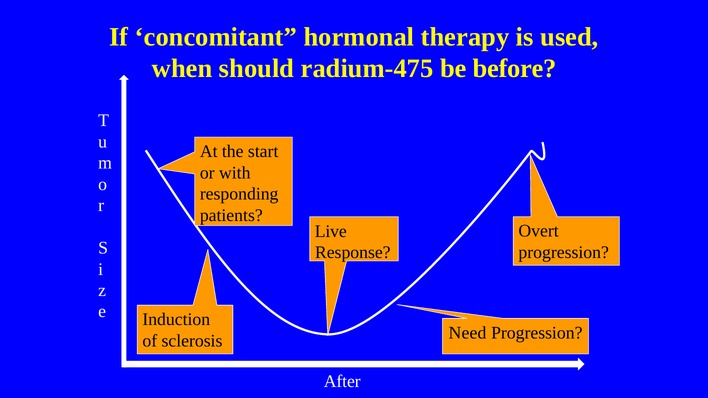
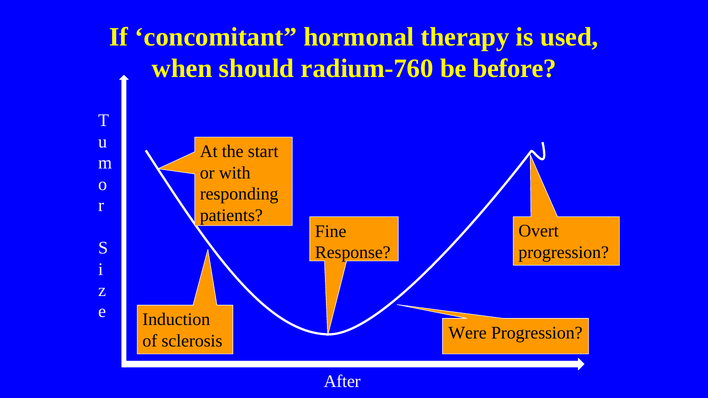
radium-475: radium-475 -> radium-760 (367, 69)
Live: Live -> Fine (331, 231)
Need: Need -> Were (468, 333)
